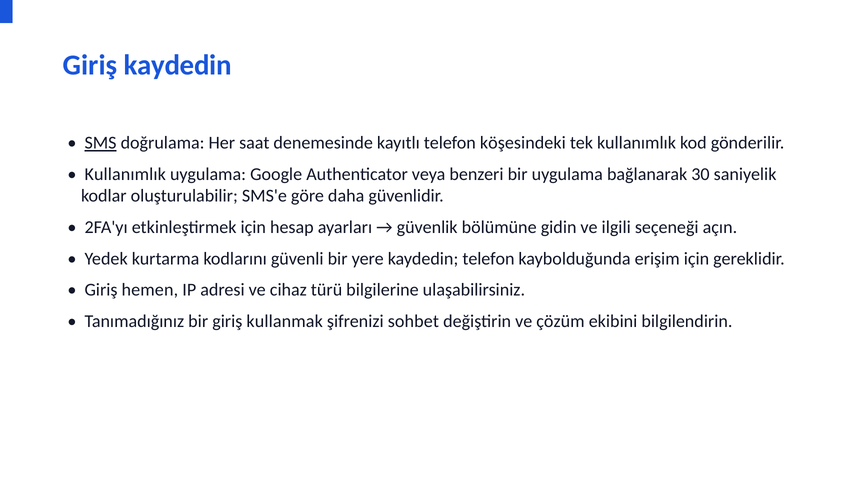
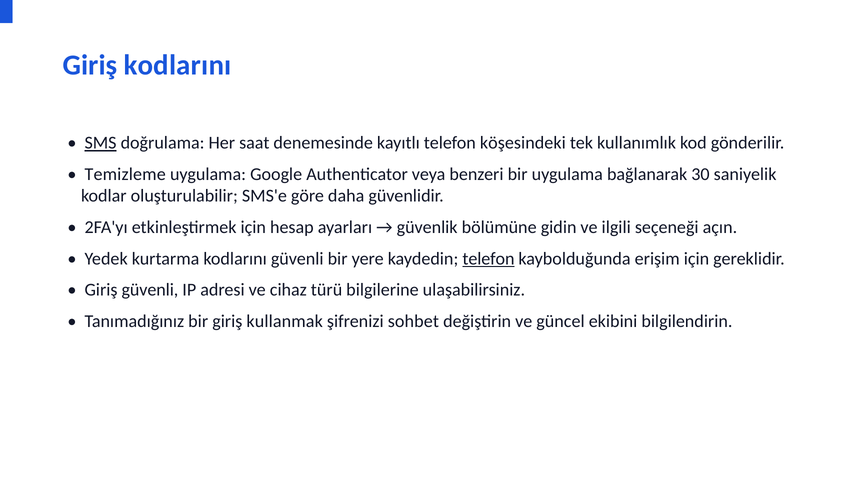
Giriş kaydedin: kaydedin -> kodlarını (178, 65)
Kullanımlık: Kullanımlık -> Temizleme (125, 174)
telefon underline: none -> present (488, 259)
Giriş hemen: hemen -> güvenli (150, 290)
çözüm: çözüm -> güncel (560, 321)
